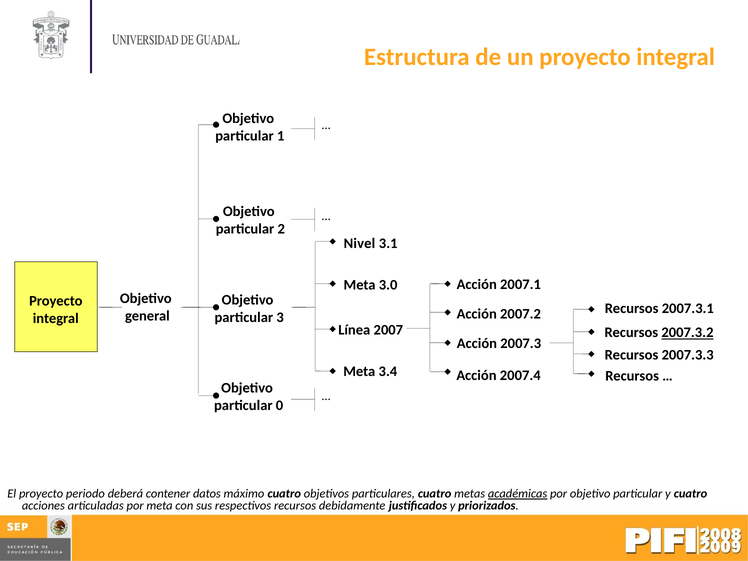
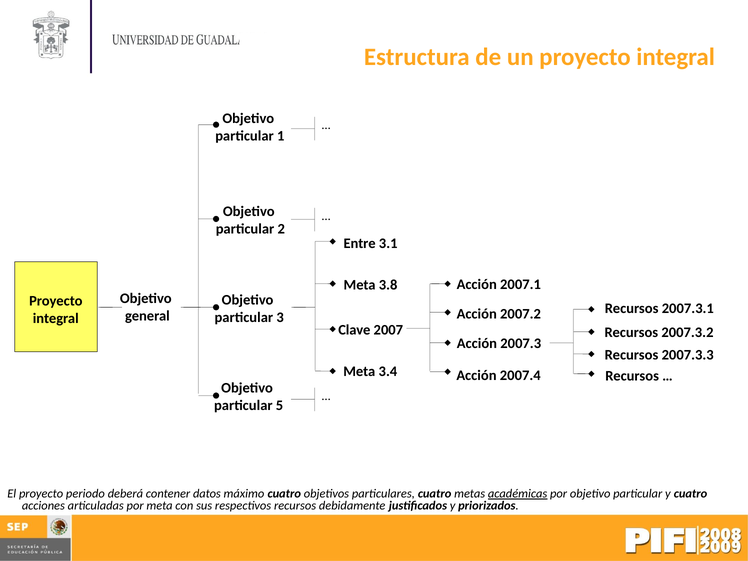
Nivel: Nivel -> Entre (360, 244)
3.0: 3.0 -> 3.8 (388, 285)
Línea: Línea -> Clave (354, 330)
2007.3.2 underline: present -> none (687, 333)
0: 0 -> 5 (280, 406)
